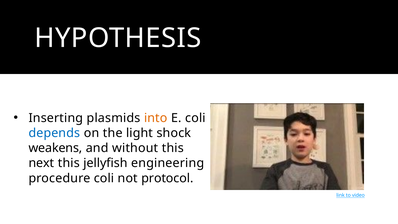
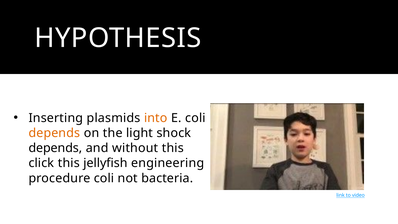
depends colour: blue -> orange (54, 133)
weakens: weakens -> depends (55, 148)
next: next -> click (41, 163)
protocol: protocol -> bacteria (167, 178)
